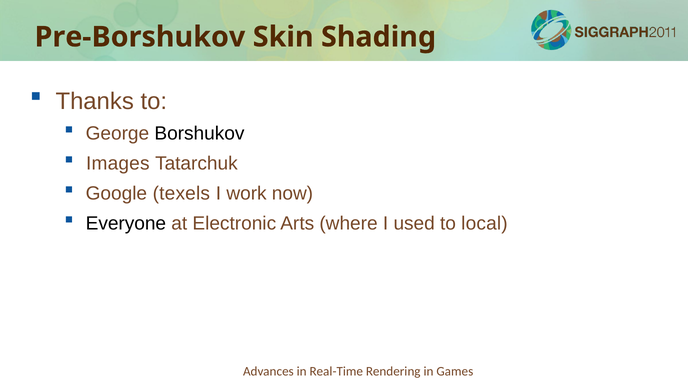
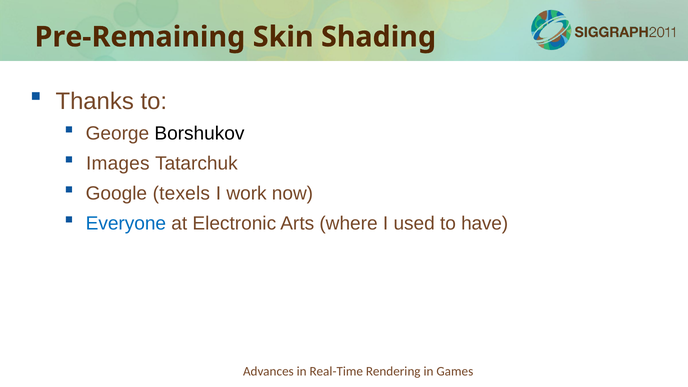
Pre-Borshukov: Pre-Borshukov -> Pre-Remaining (140, 37)
Everyone colour: black -> blue (126, 224)
local: local -> have (485, 224)
